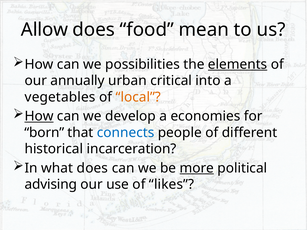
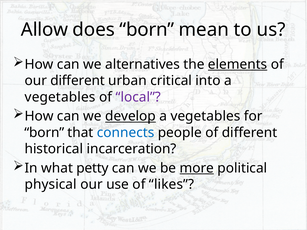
does food: food -> born (147, 30)
possibilities: possibilities -> alternatives (143, 64)
our annually: annually -> different (78, 81)
local colour: orange -> purple (138, 97)
How underline: present -> none (39, 116)
develop underline: none -> present (130, 116)
economies: economies -> vegetables (205, 116)
what does: does -> petty (93, 168)
advising: advising -> physical (51, 185)
